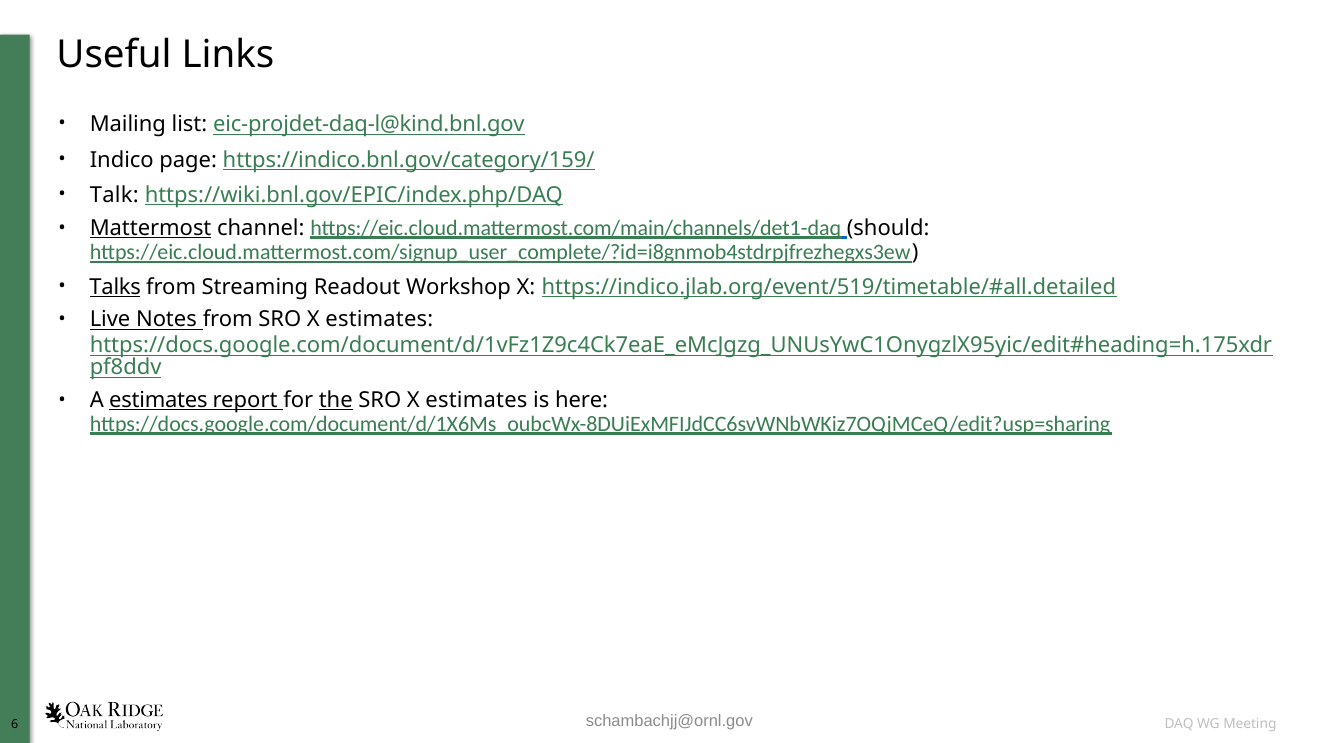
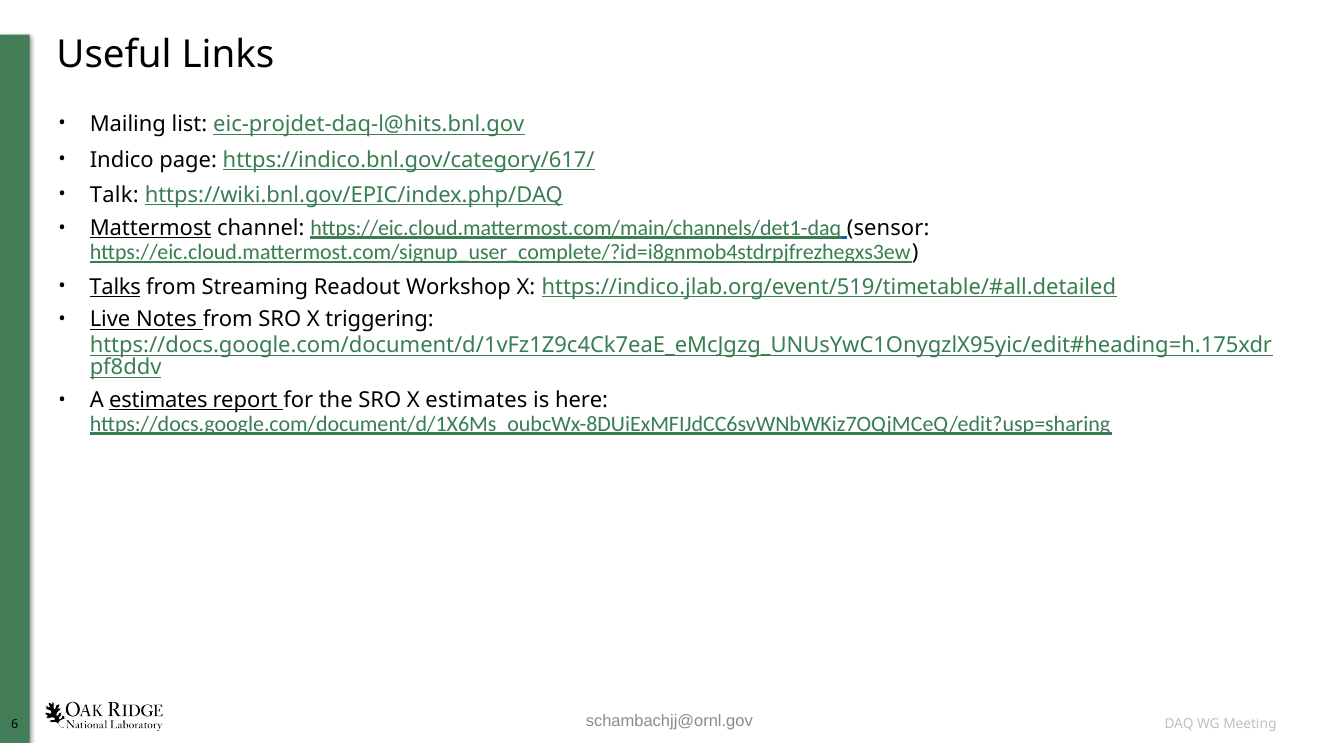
eic-projdet-daq-l@kind.bnl.gov: eic-projdet-daq-l@kind.bnl.gov -> eic-projdet-daq-l@hits.bnl.gov (369, 125)
https://indico.bnl.gov/category/159/: https://indico.bnl.gov/category/159/ -> https://indico.bnl.gov/category/617/ (409, 160)
should: should -> sensor (888, 228)
from SRO X estimates: estimates -> triggering (380, 319)
the underline: present -> none (336, 400)
